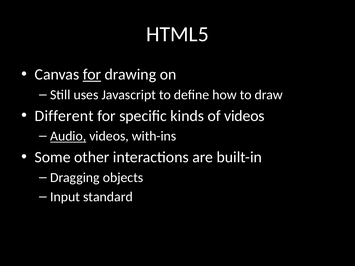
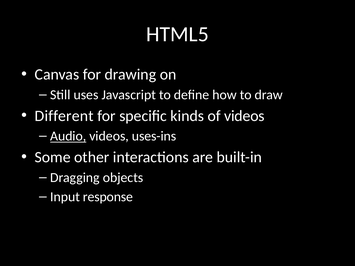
for underline: present -> none (92, 74)
with-ins: with-ins -> uses-ins (154, 136)
standard: standard -> response (108, 197)
